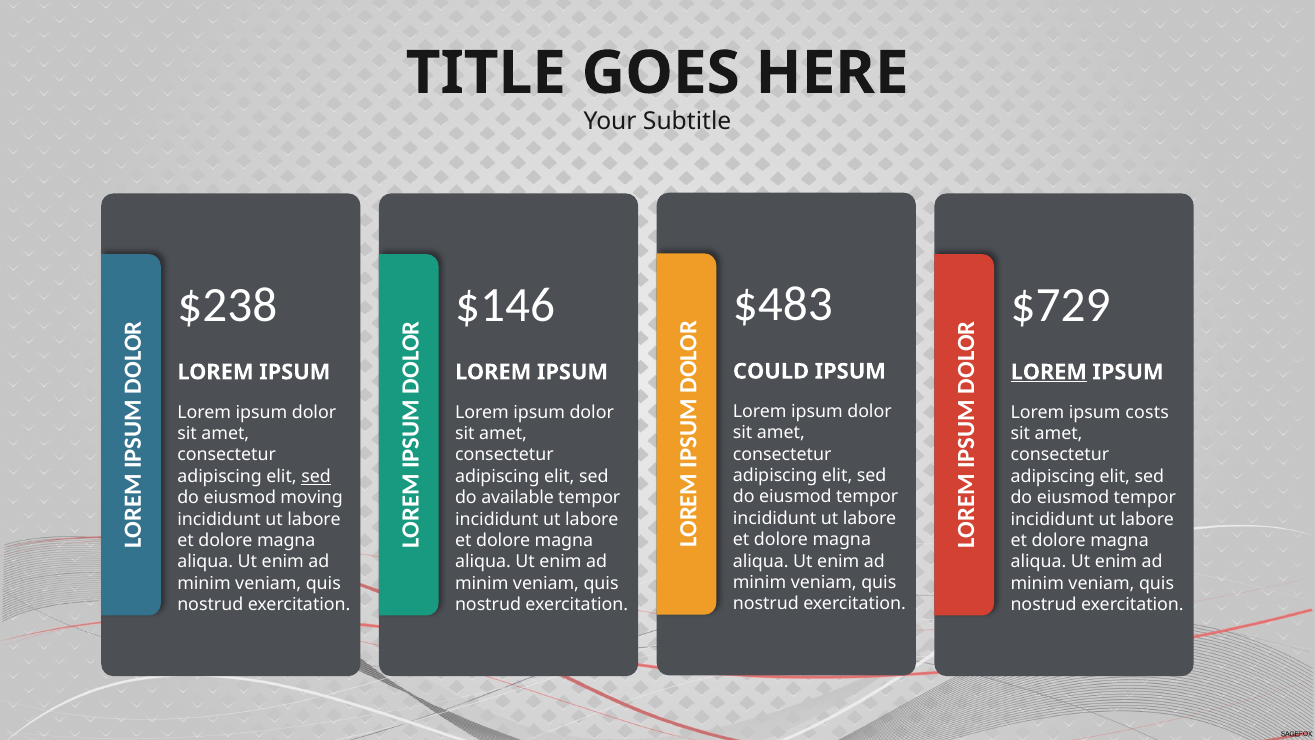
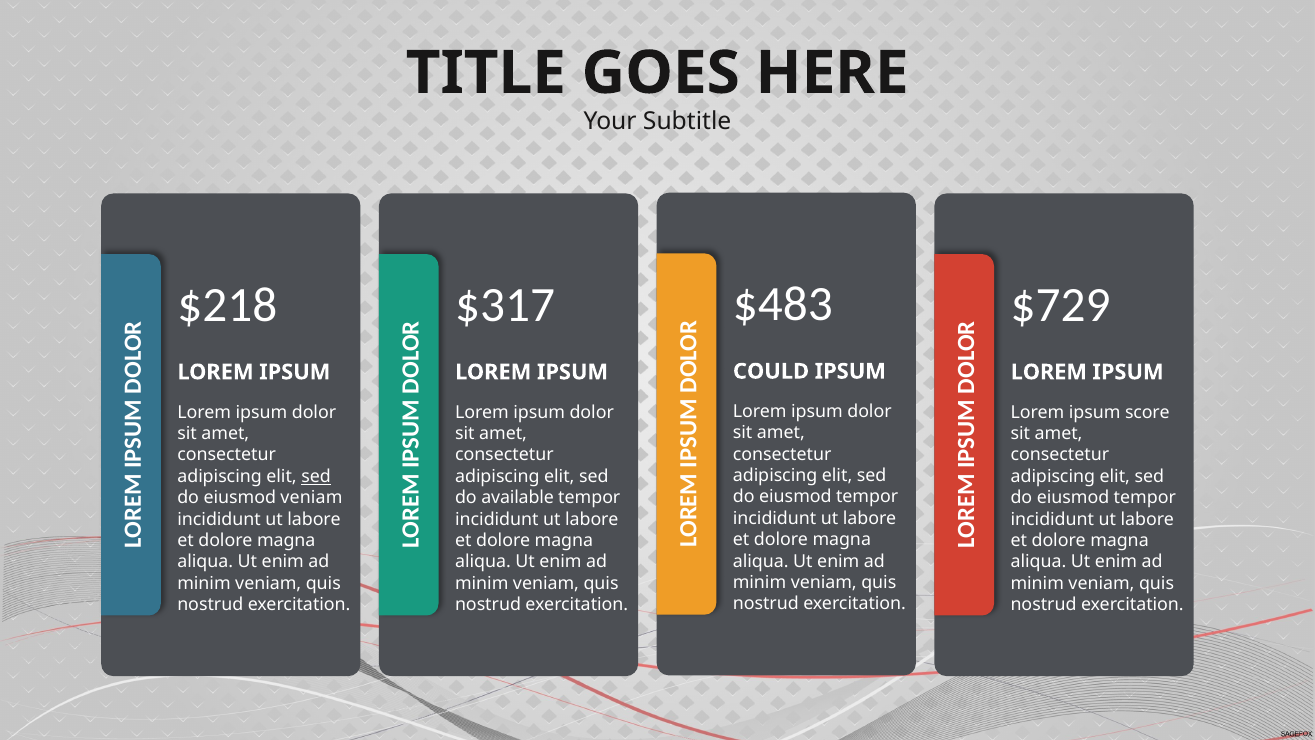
$238: $238 -> $218 (227, 305)
$146: $146 -> $317 (505, 305)
LOREM underline: present -> none (1049, 372)
costs: costs -> score (1147, 412)
eiusmod moving: moving -> veniam (311, 498)
